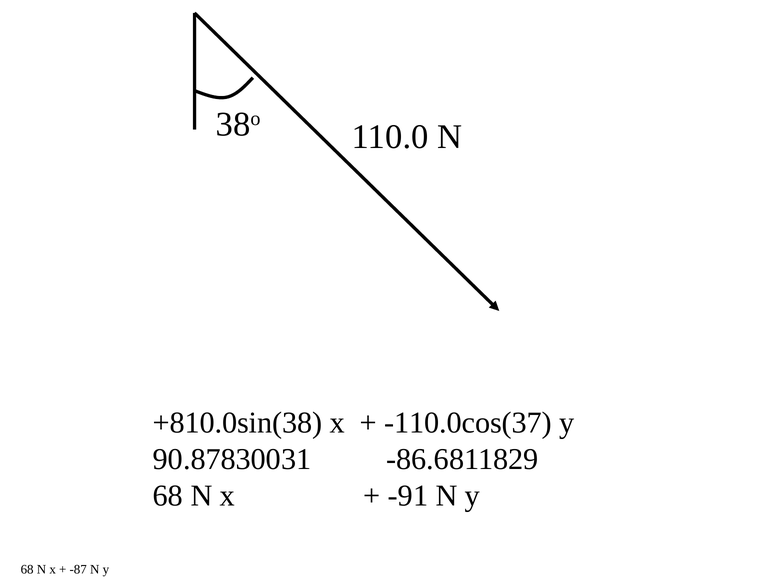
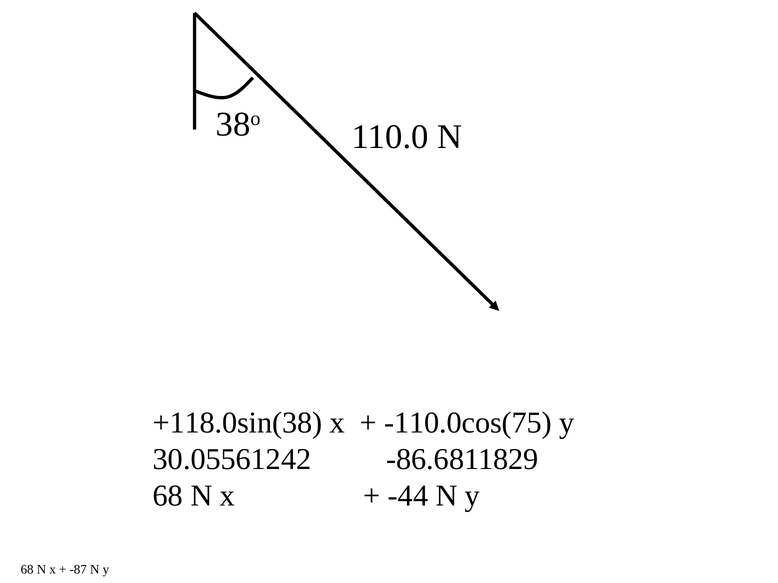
+810.0sin(38: +810.0sin(38 -> +118.0sin(38 (238, 423)
-110.0cos(37: -110.0cos(37 -> -110.0cos(75 (468, 423)
90.87830031: 90.87830031 -> 30.05561242 (232, 460)
-91: -91 -> -44 (408, 496)
